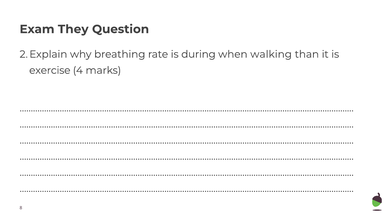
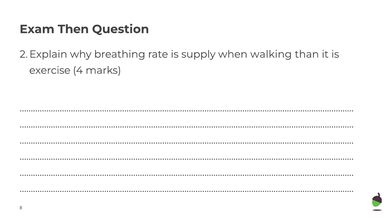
They: They -> Then (73, 29)
during: during -> supply (198, 54)
